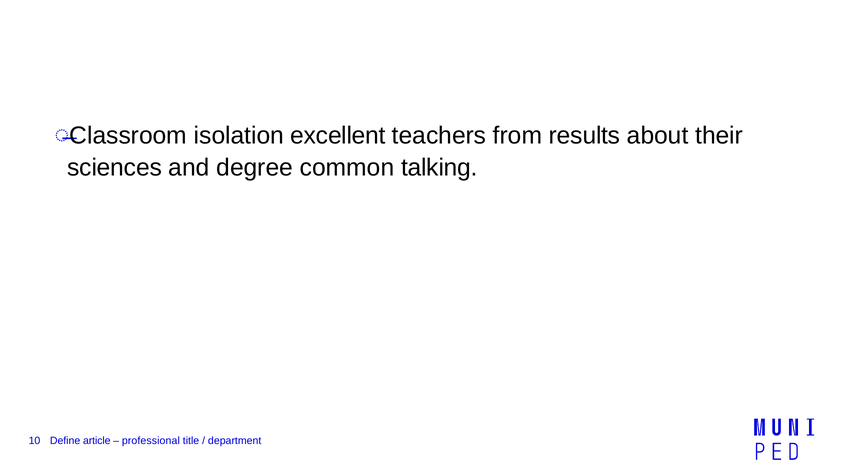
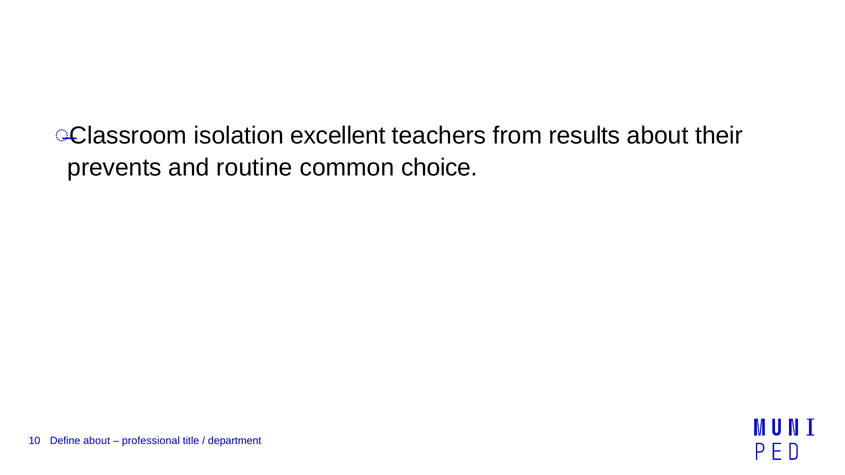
sciences: sciences -> prevents (115, 168)
degree: degree -> routine (255, 168)
talking: talking -> choice (439, 168)
Define article: article -> about (97, 441)
